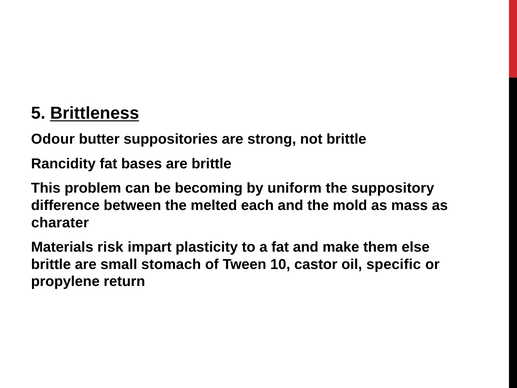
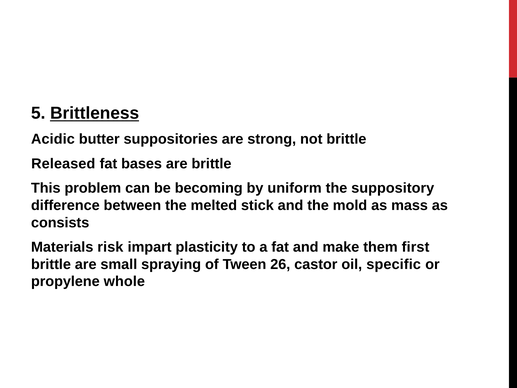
Odour: Odour -> Acidic (53, 139)
Rancidity: Rancidity -> Released (63, 164)
each: each -> stick (257, 205)
charater: charater -> consists (60, 222)
else: else -> first (416, 247)
stomach: stomach -> spraying (171, 264)
10: 10 -> 26 (280, 264)
return: return -> whole (124, 281)
